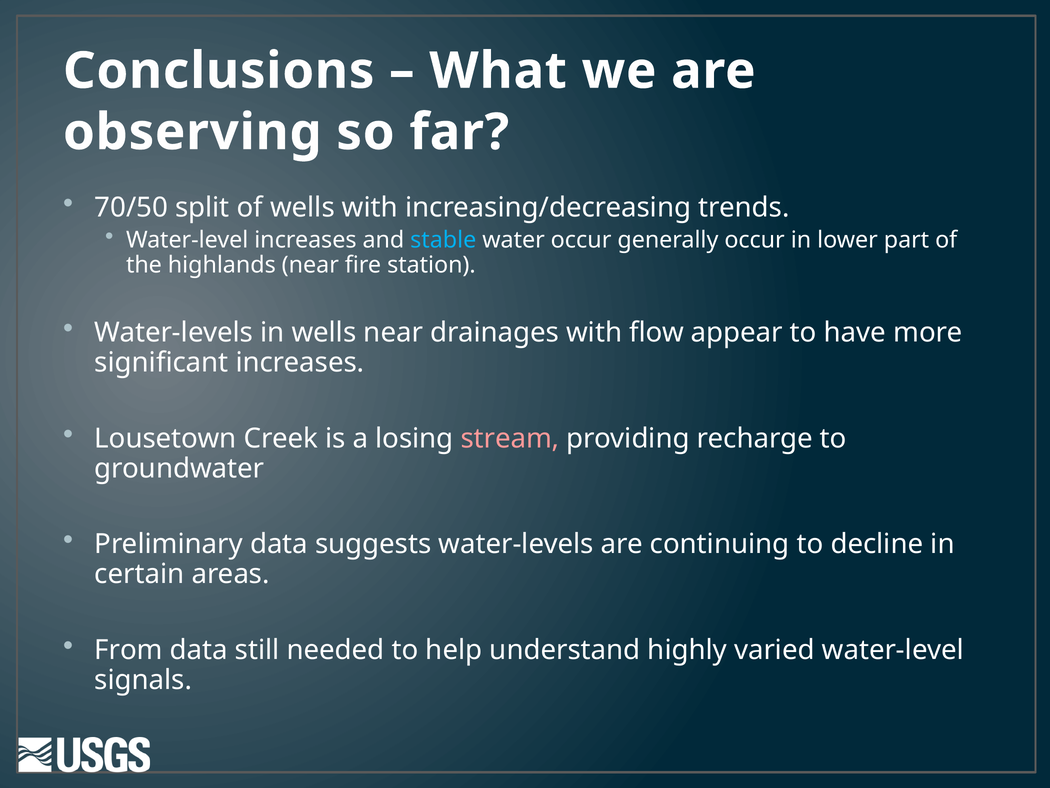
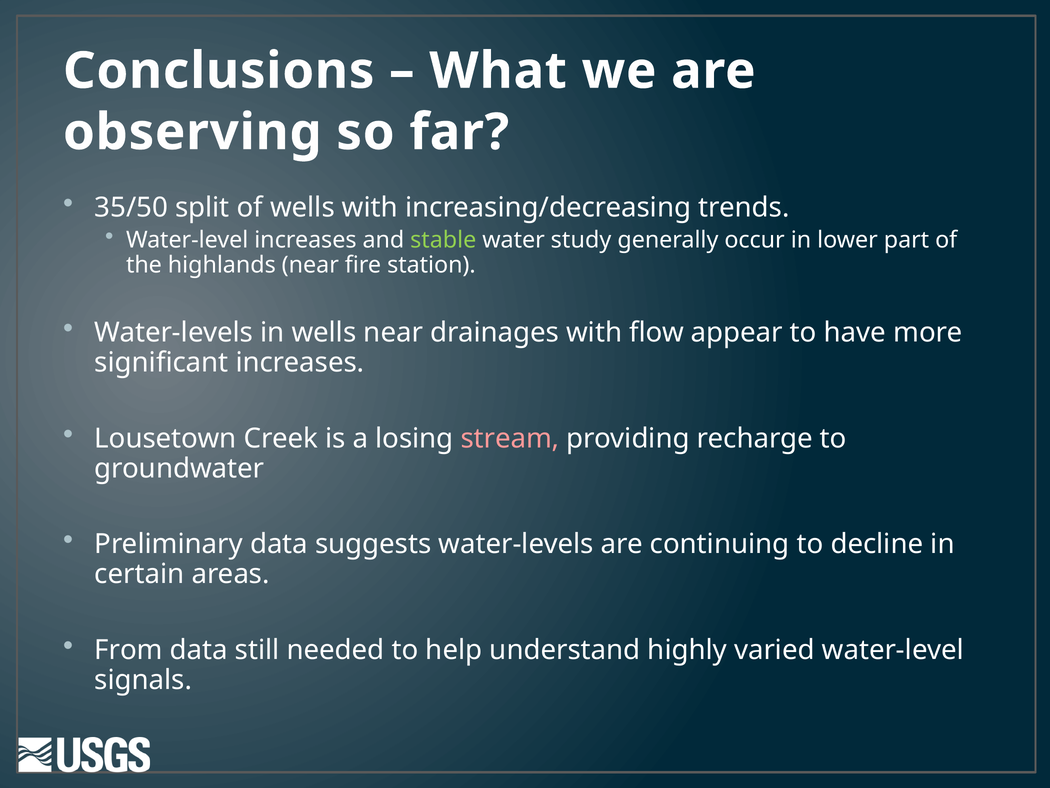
70/50: 70/50 -> 35/50 (131, 208)
stable colour: light blue -> light green (443, 240)
water occur: occur -> study (581, 240)
